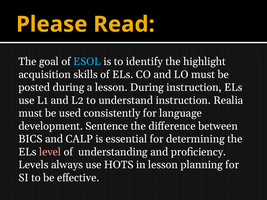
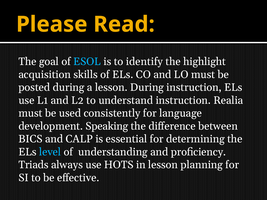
Sentence: Sentence -> Speaking (107, 126)
level colour: pink -> light blue (50, 152)
Levels: Levels -> Triads (33, 165)
